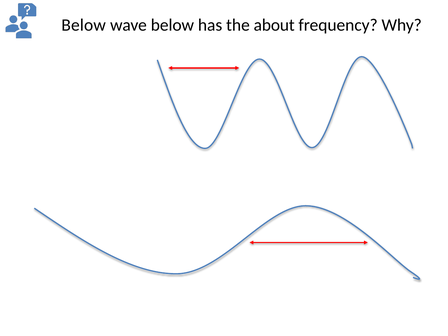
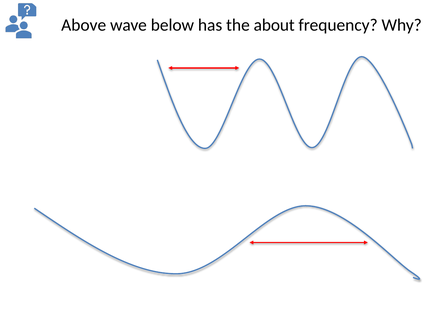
Below: Below -> Above (84, 25)
